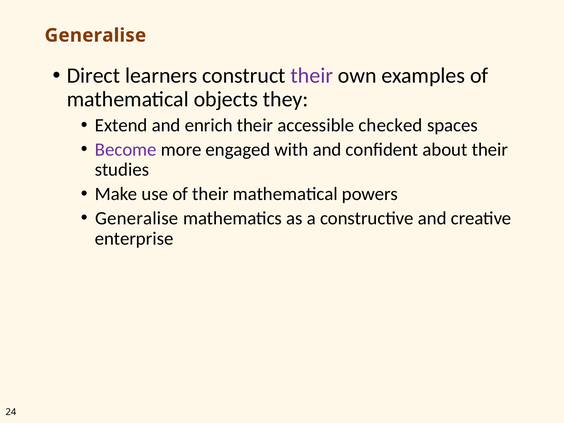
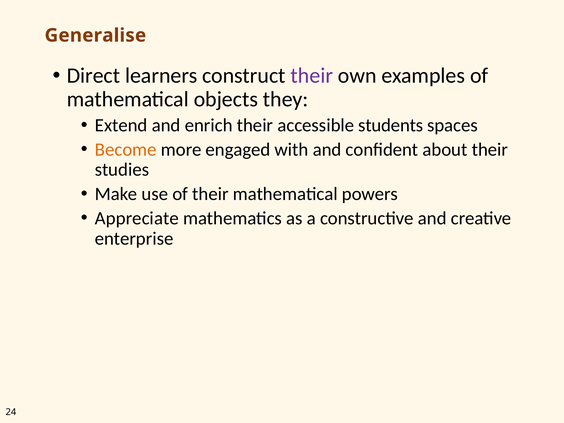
checked: checked -> students (391, 125)
Become colour: purple -> orange (126, 149)
Generalise: Generalise -> Appreciate (137, 218)
